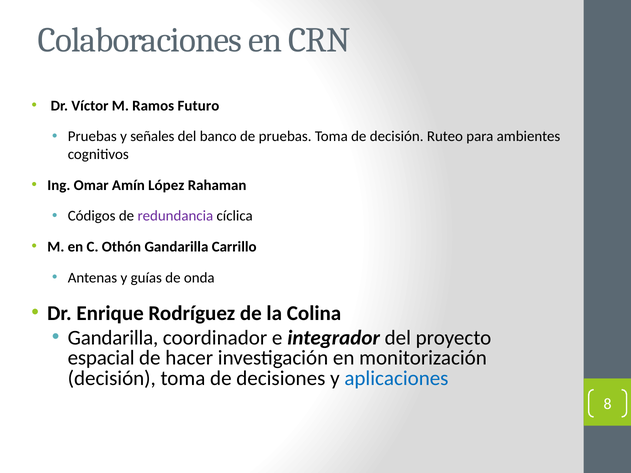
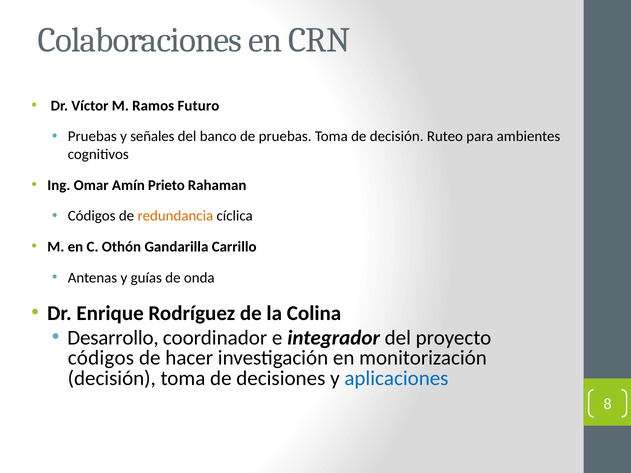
López: López -> Prieto (166, 185)
redundancia colour: purple -> orange (175, 216)
Gandarilla: Gandarilla -> Desarrollo (113, 338)
espacial: espacial -> códigos (101, 358)
